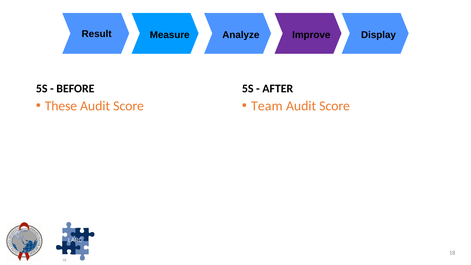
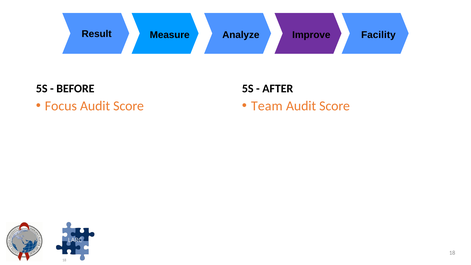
Display: Display -> Facility (378, 35)
These: These -> Focus (61, 106)
